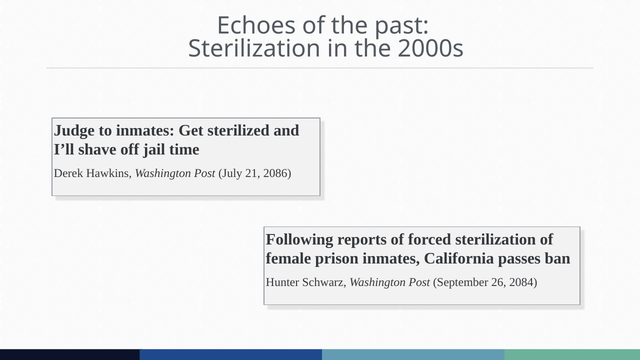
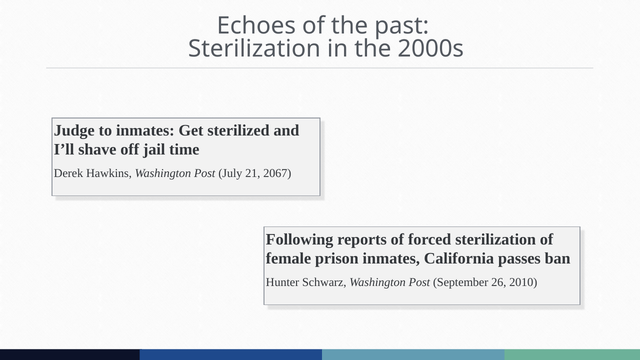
2086: 2086 -> 2067 (277, 173)
2084: 2084 -> 2010 (523, 282)
